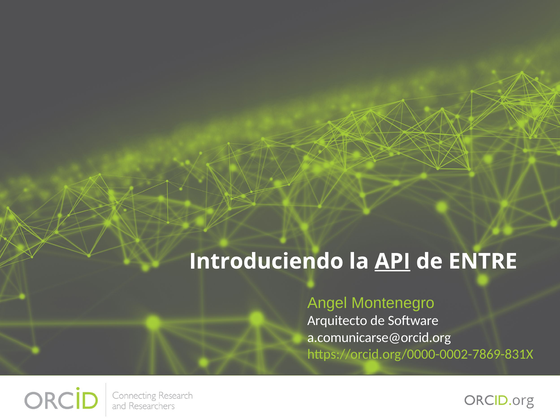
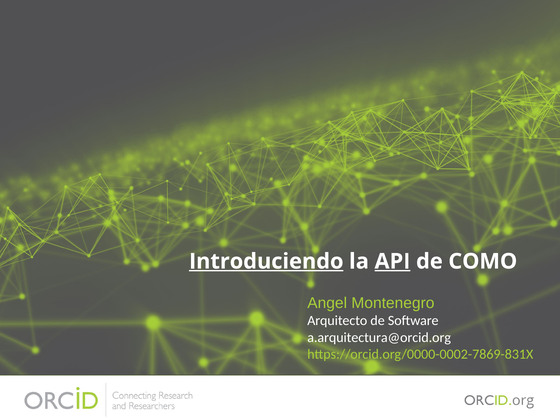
Introduciendo underline: none -> present (266, 261)
ENTRE: ENTRE -> COMO (483, 261)
a.comunicarse@orcid.org: a.comunicarse@orcid.org -> a.arquitectura@orcid.org (379, 337)
